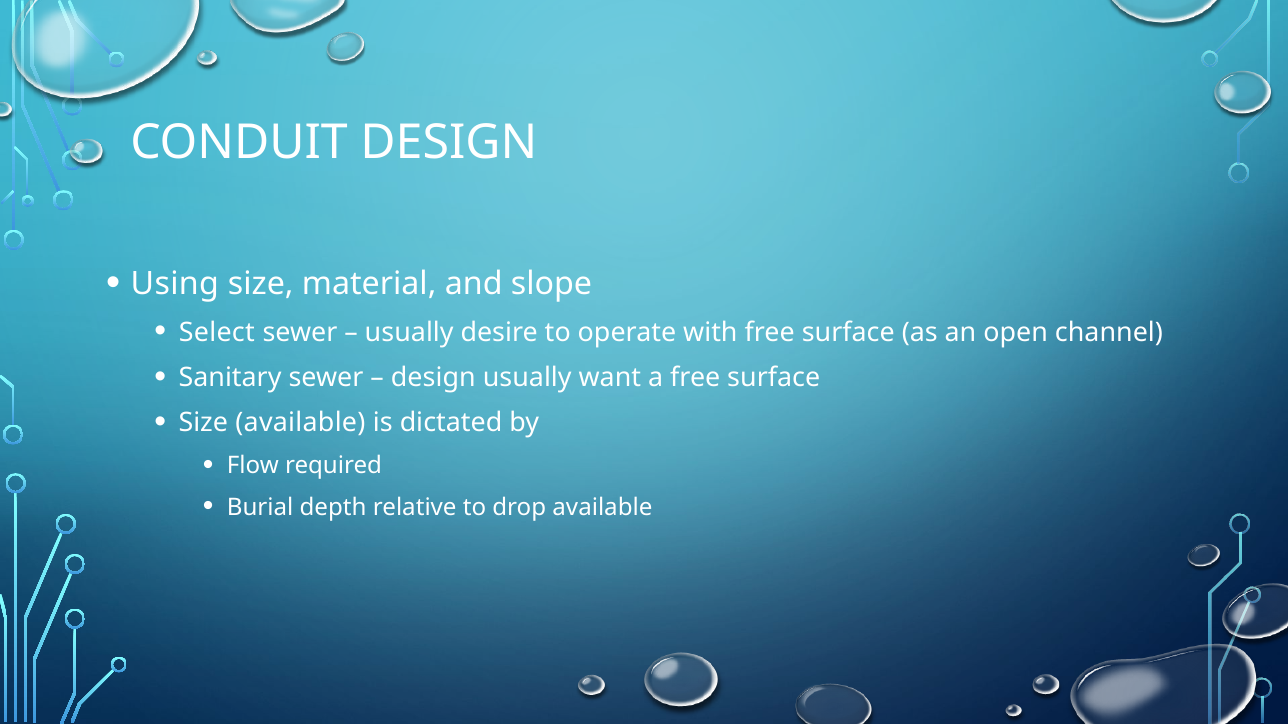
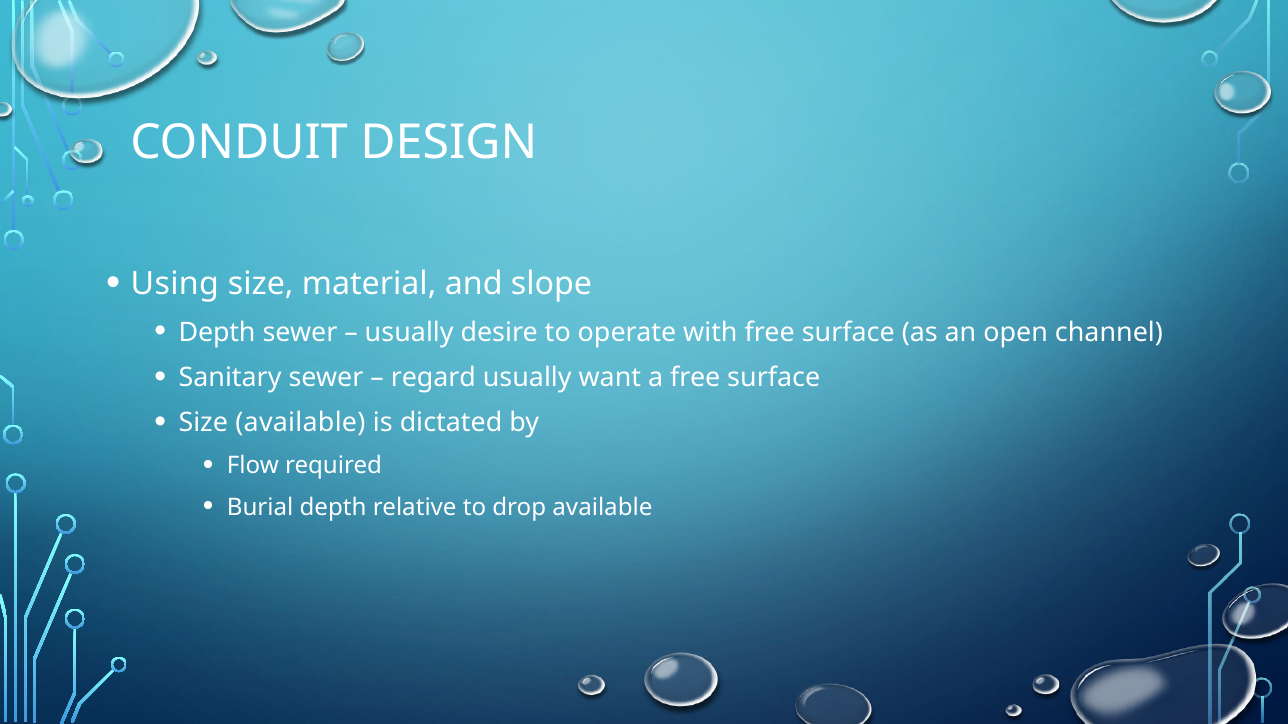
Select: Select -> Depth (217, 332)
design: design -> regard (433, 378)
